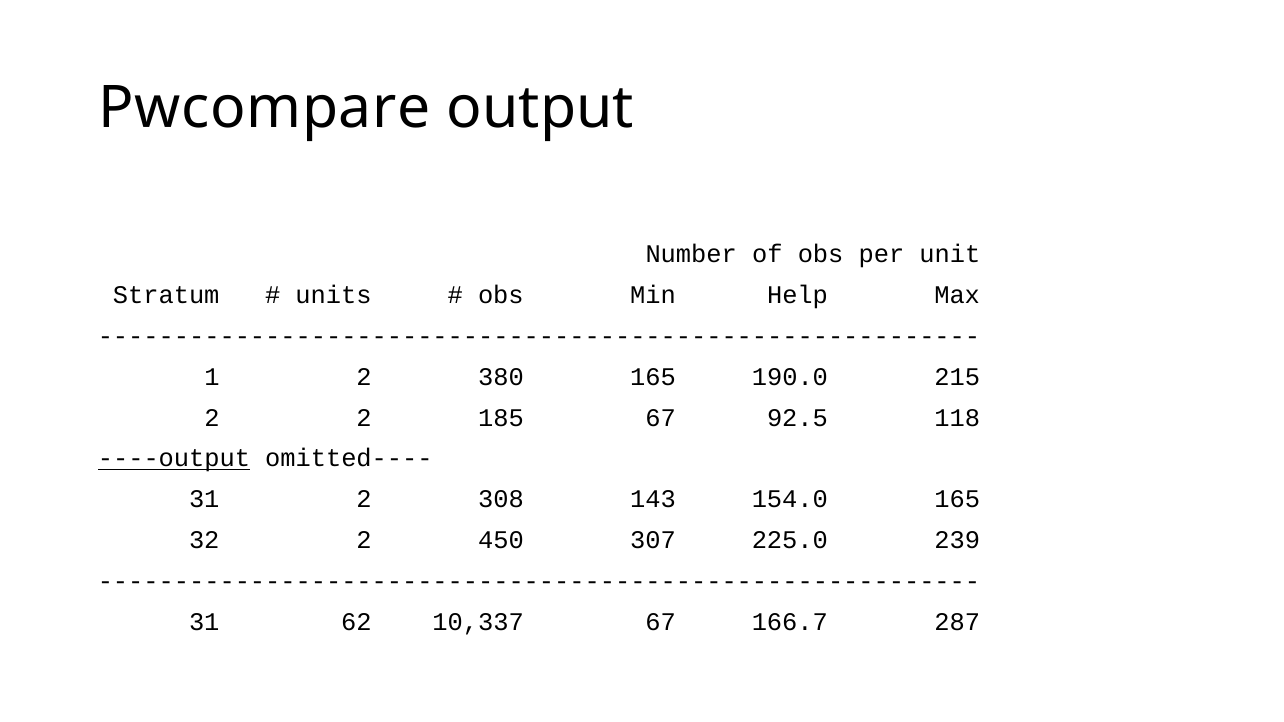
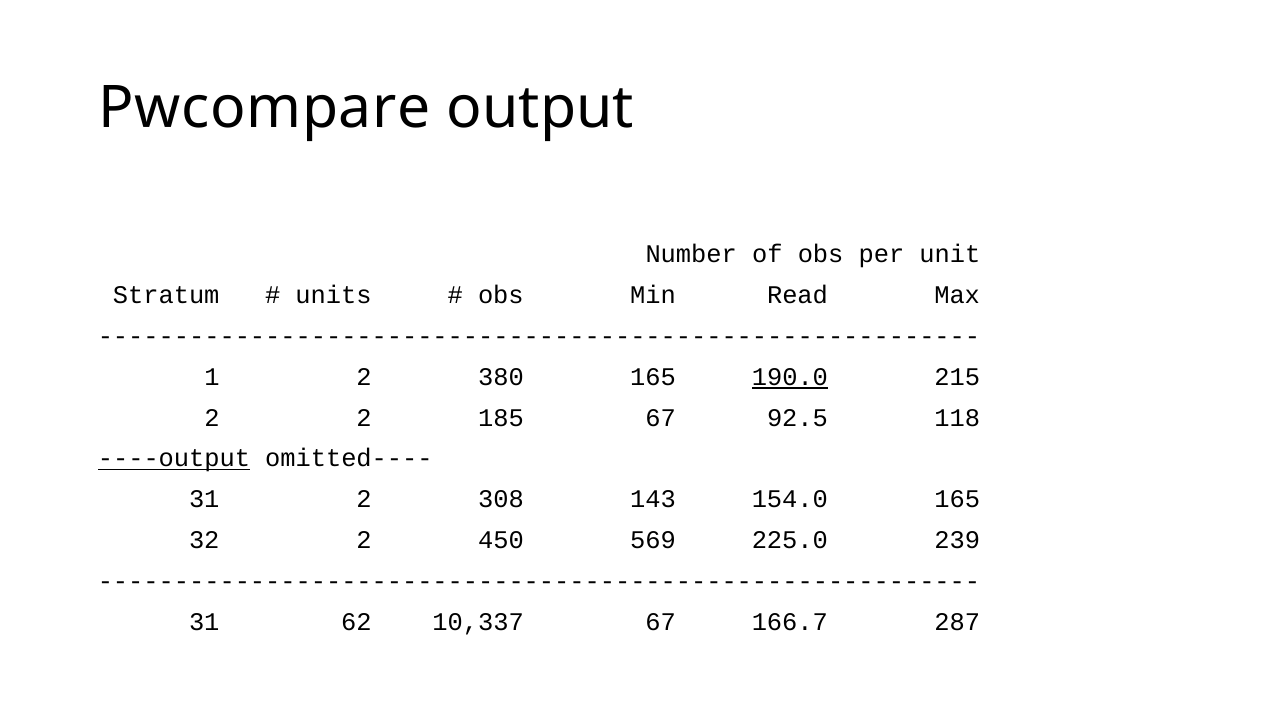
Help: Help -> Read (797, 295)
190.0 underline: none -> present (790, 377)
307: 307 -> 569 (653, 540)
